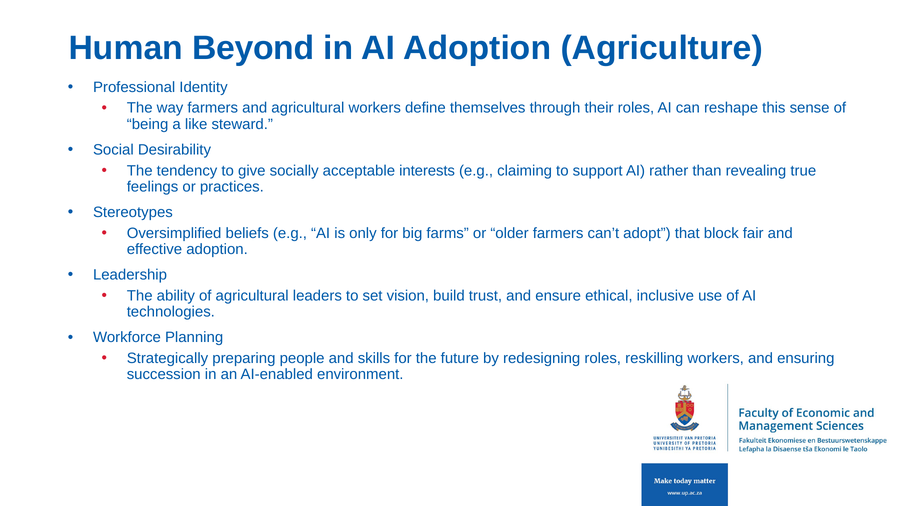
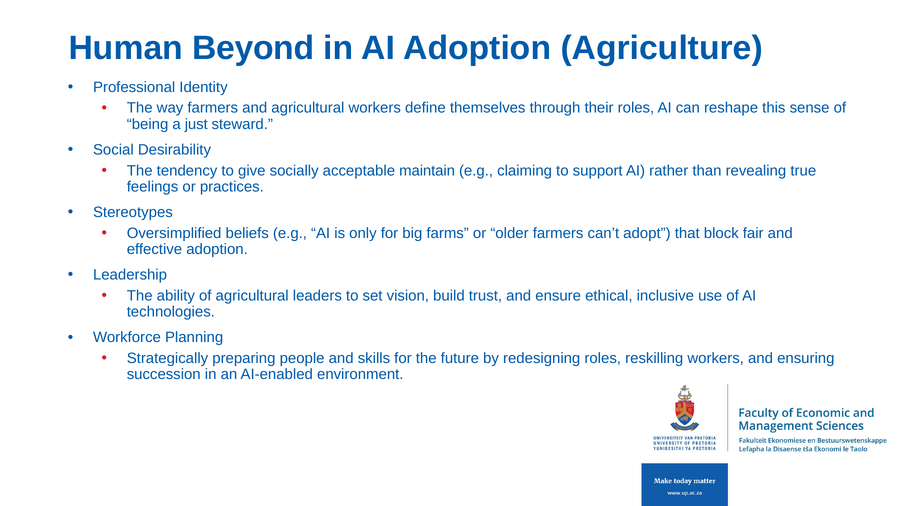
like: like -> just (196, 124)
interests: interests -> maintain (427, 171)
